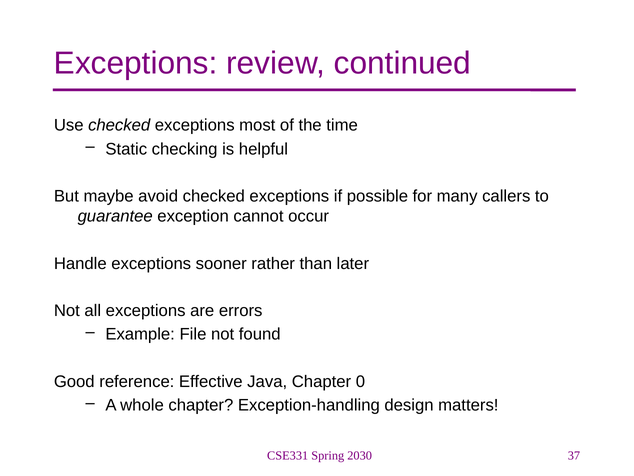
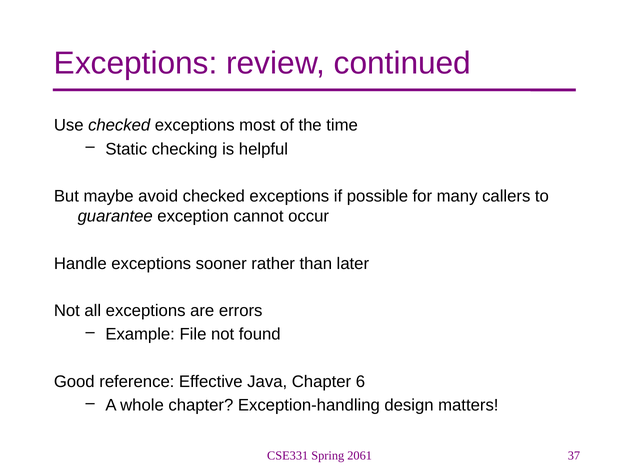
0: 0 -> 6 (360, 381)
2030: 2030 -> 2061 (360, 455)
